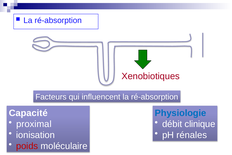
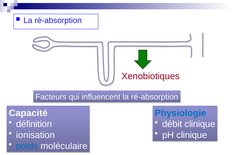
proximal: proximal -> définition (34, 124)
pH rénales: rénales -> clinique (192, 135)
poids colour: red -> blue (27, 146)
